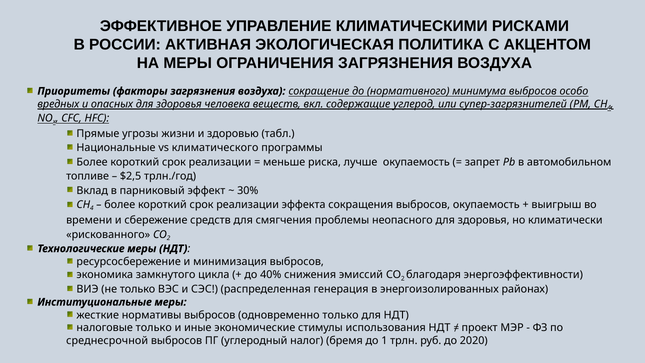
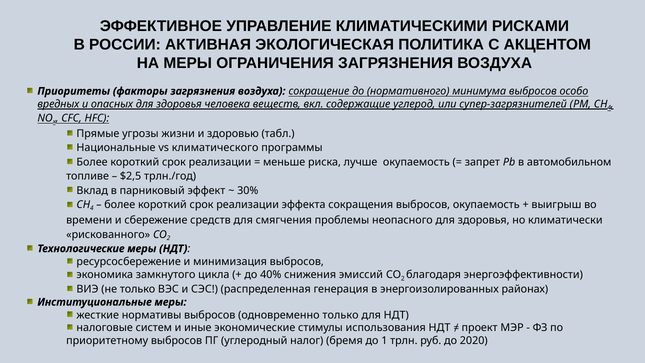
налоговые только: только -> систем (154, 328)
среднесрочной: среднесрочной -> приоритетному (107, 341)
